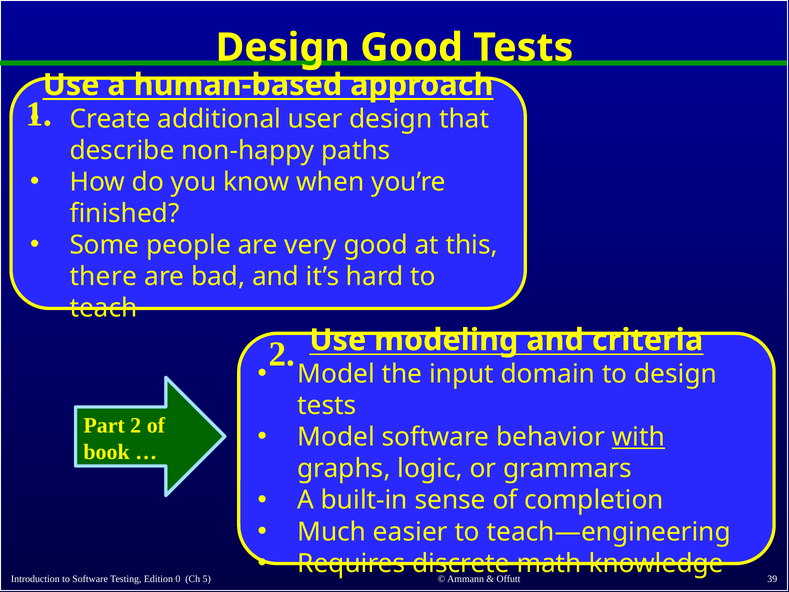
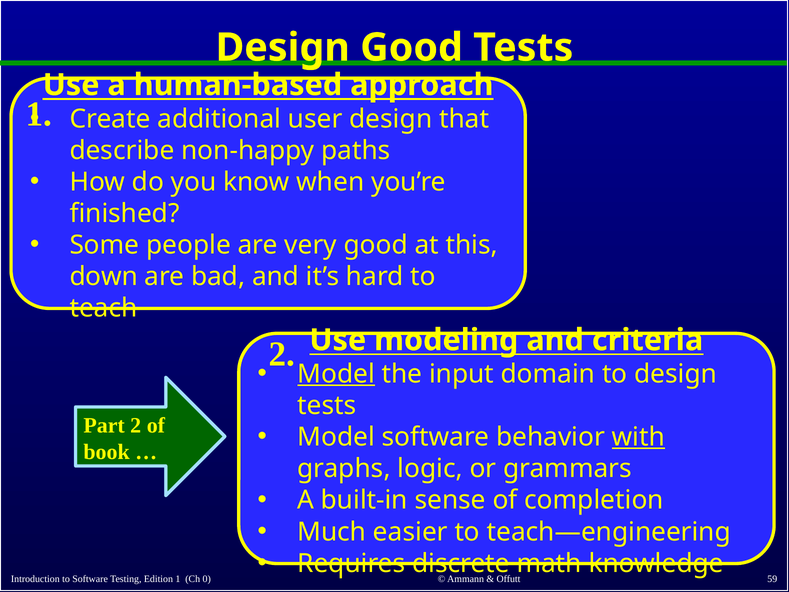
there: there -> down (104, 277)
Model underline: none -> present (336, 374)
Edition 0: 0 -> 1 (178, 579)
5: 5 -> 0 (207, 579)
39: 39 -> 59 (772, 579)
